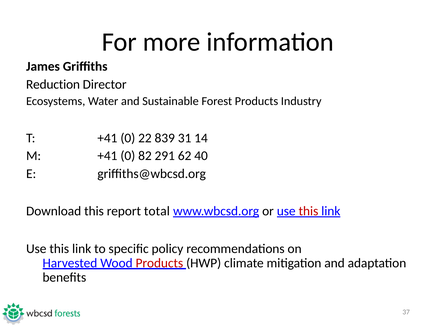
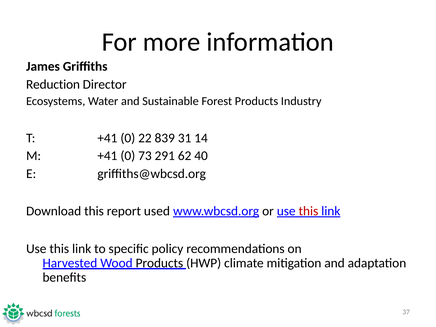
82: 82 -> 73 (145, 156)
total: total -> used (157, 211)
Products colour: red -> black (159, 263)
